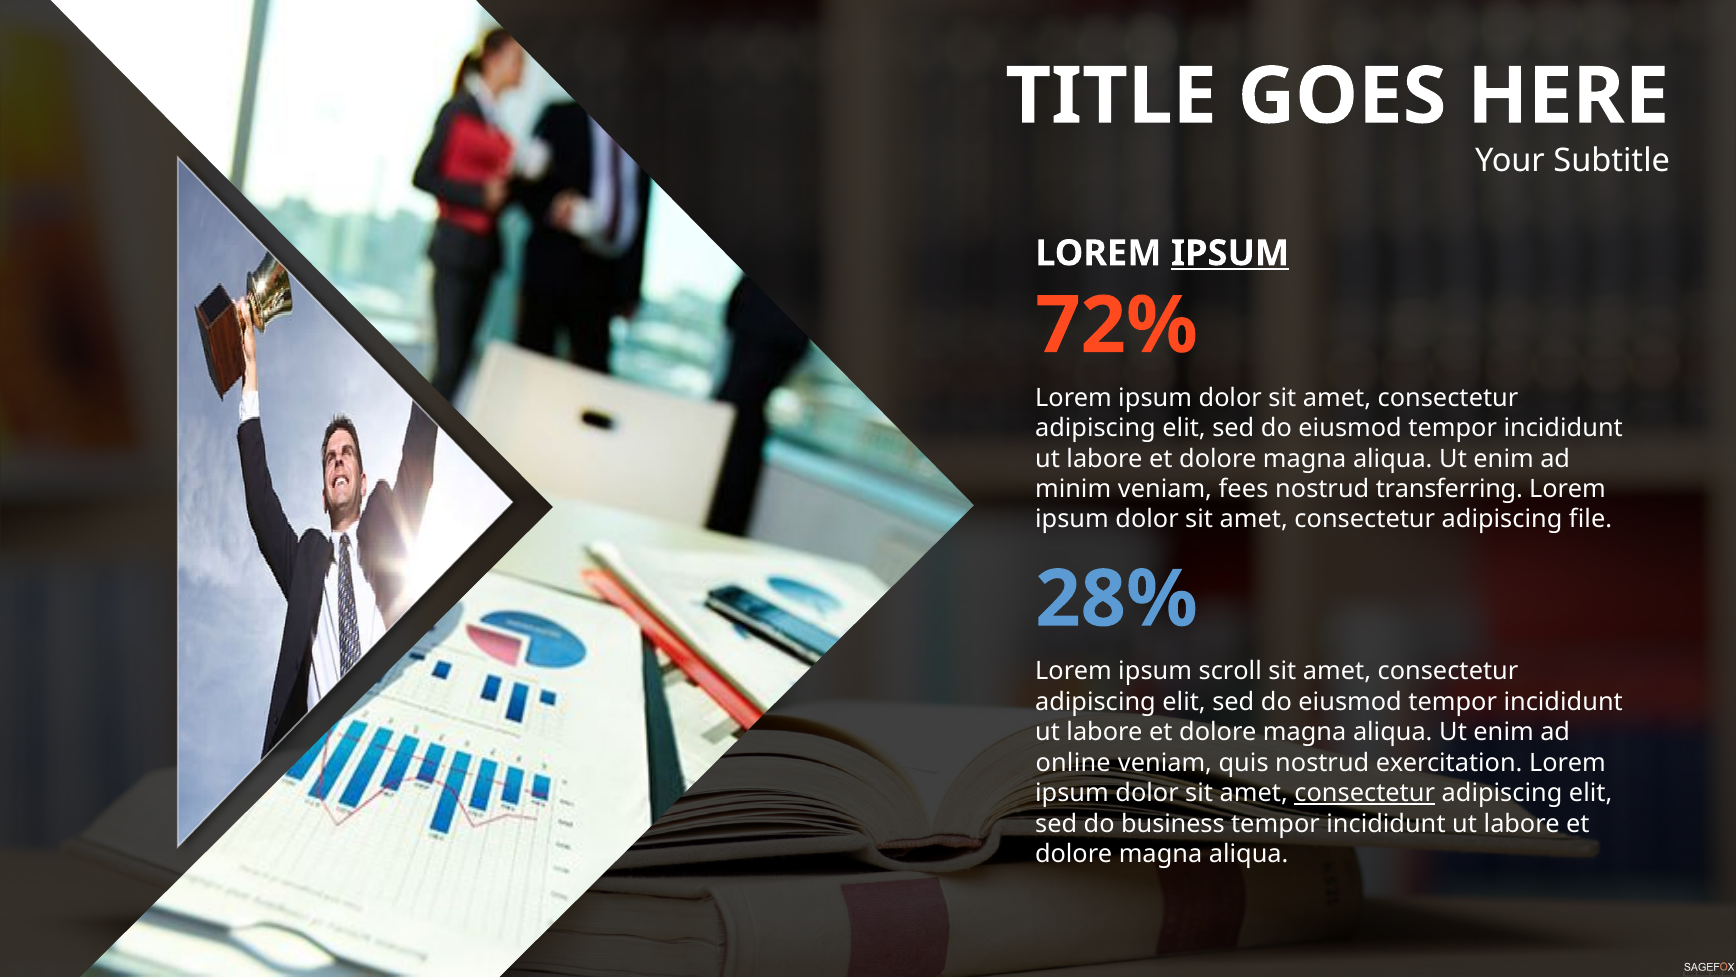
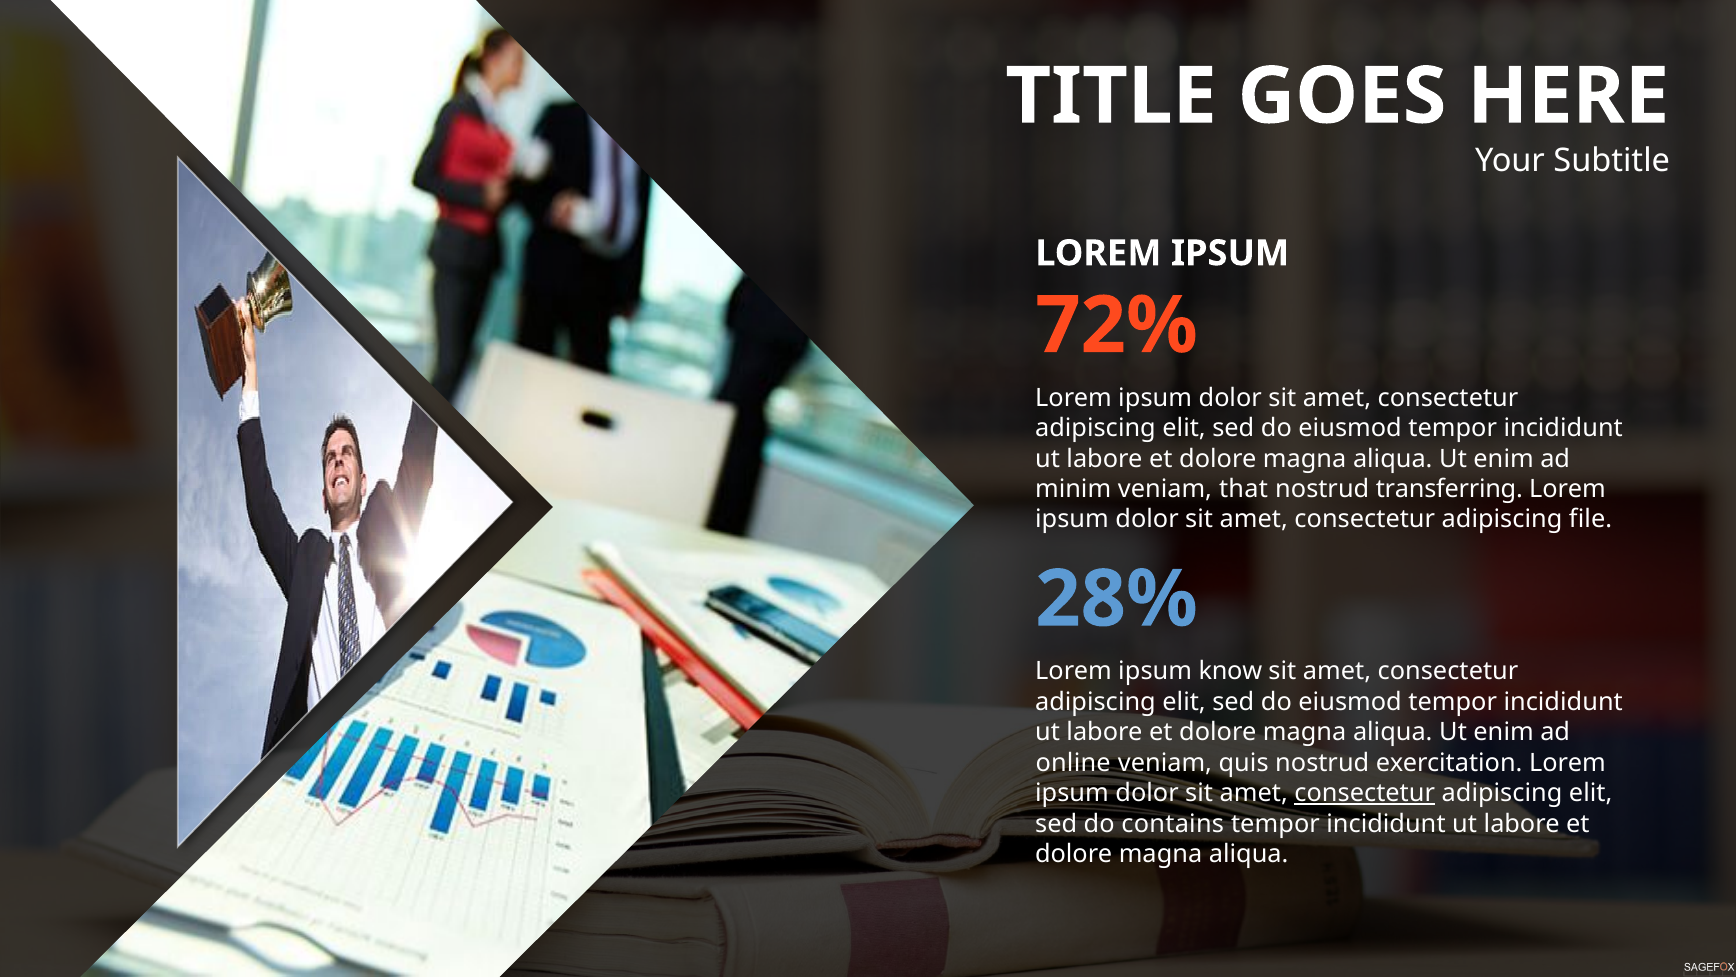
IPSUM underline: present -> none (1230, 253)
fees: fees -> that (1244, 489)
scroll: scroll -> know (1230, 671)
business: business -> contains (1173, 823)
